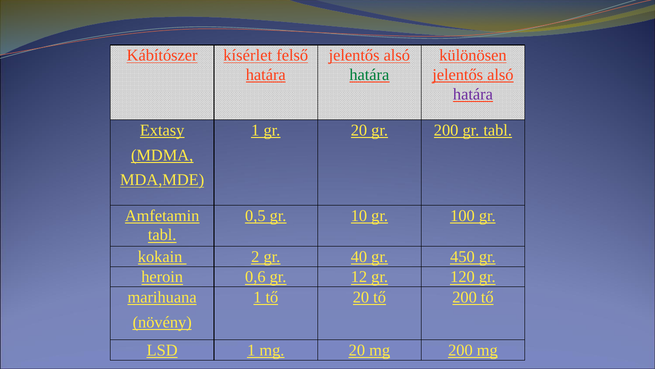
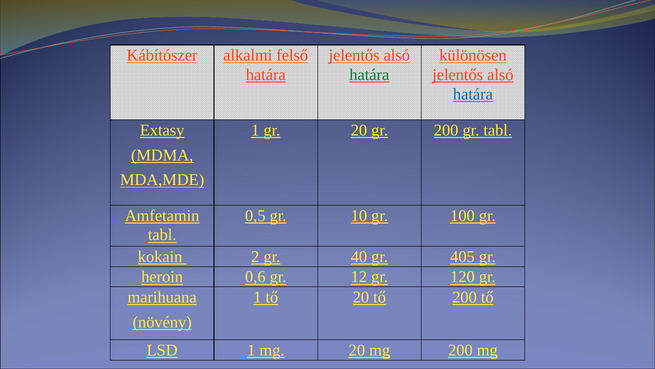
kísérlet: kísérlet -> alkalmi (248, 55)
határa colour: purple -> blue (473, 94)
450: 450 -> 405 (463, 256)
